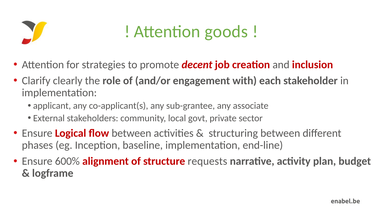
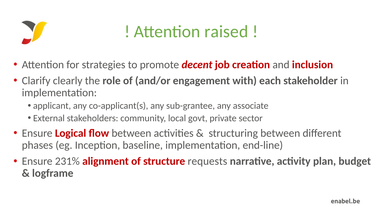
goods: goods -> raised (226, 31)
600%: 600% -> 231% (67, 161)
